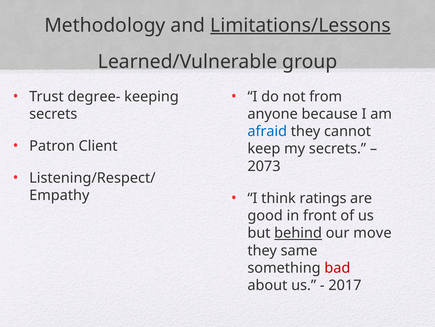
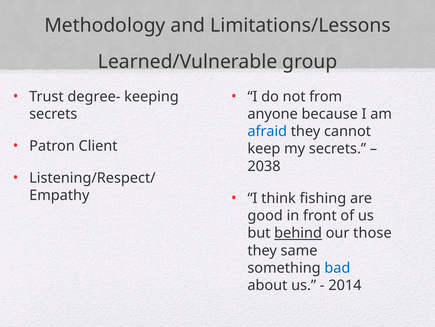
Limitations/Lessons underline: present -> none (301, 25)
2073: 2073 -> 2038 (264, 166)
ratings: ratings -> fishing (323, 198)
move: move -> those (372, 233)
bad colour: red -> blue (337, 267)
2017: 2017 -> 2014 (345, 285)
